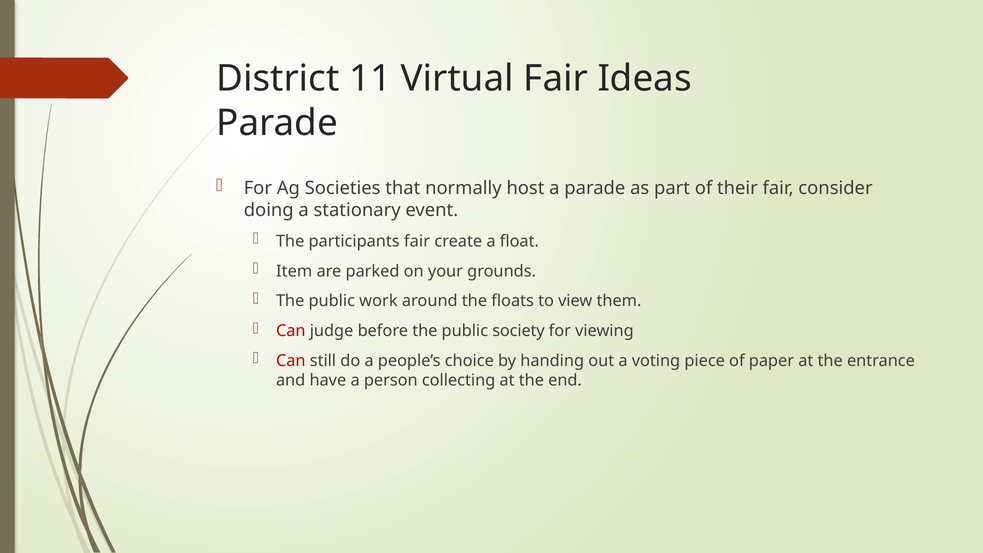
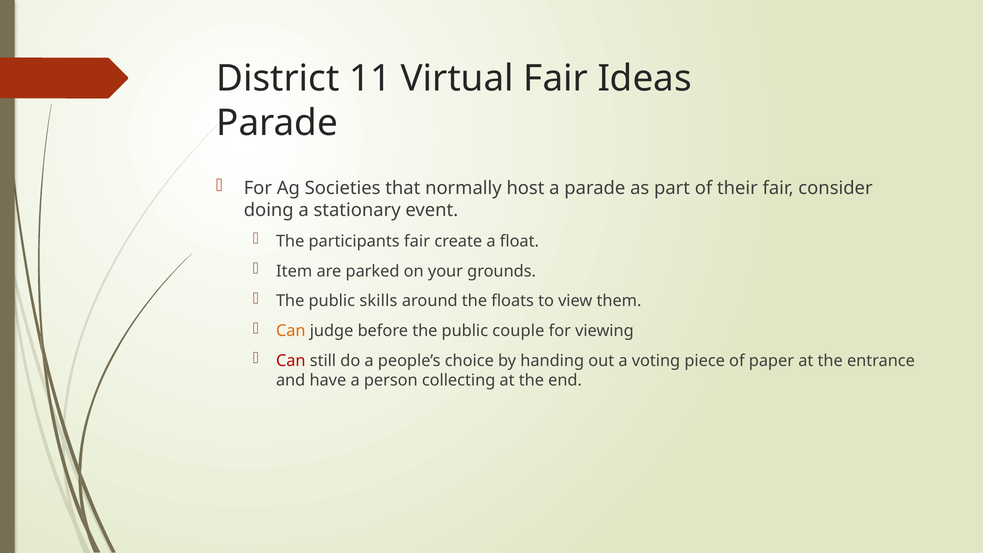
work: work -> skills (378, 301)
Can colour: red -> orange (291, 331)
society: society -> couple (518, 331)
